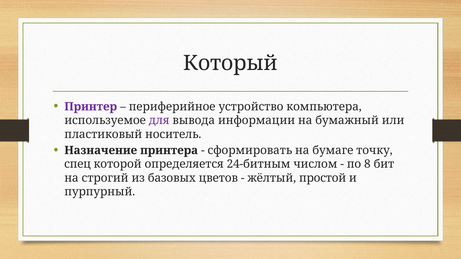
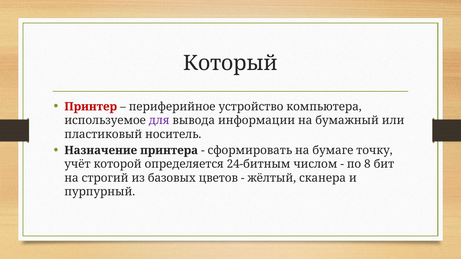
Принтер colour: purple -> red (91, 107)
спец: спец -> учёт (77, 164)
простой: простой -> сканера (323, 178)
